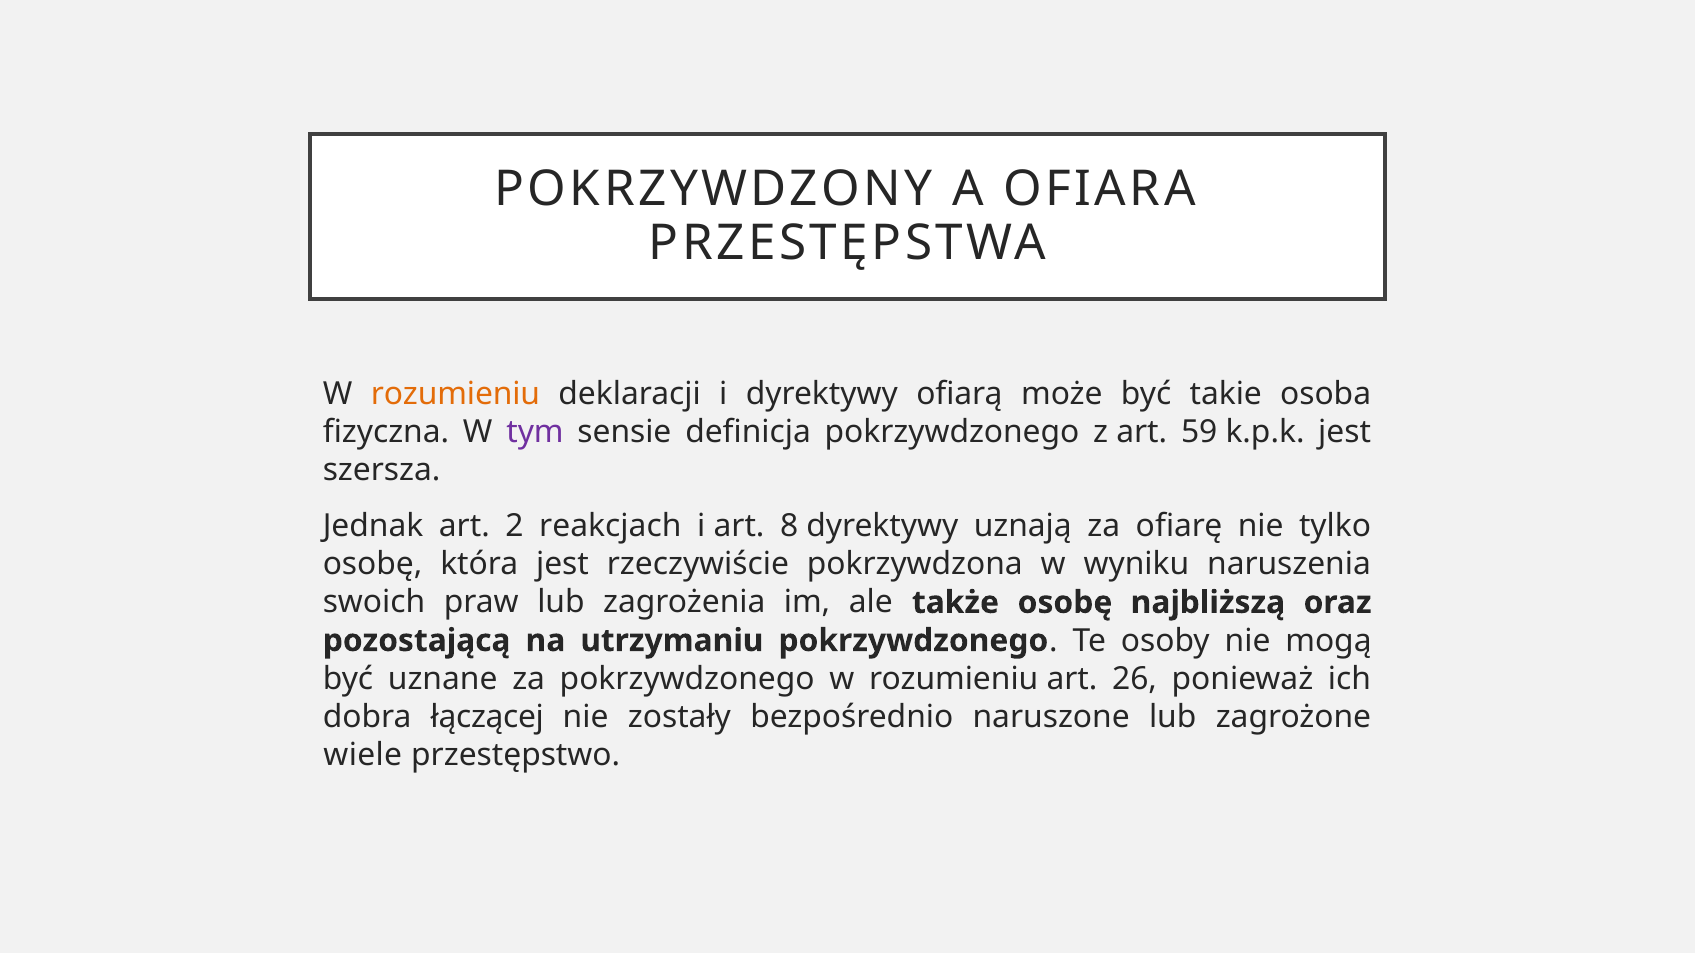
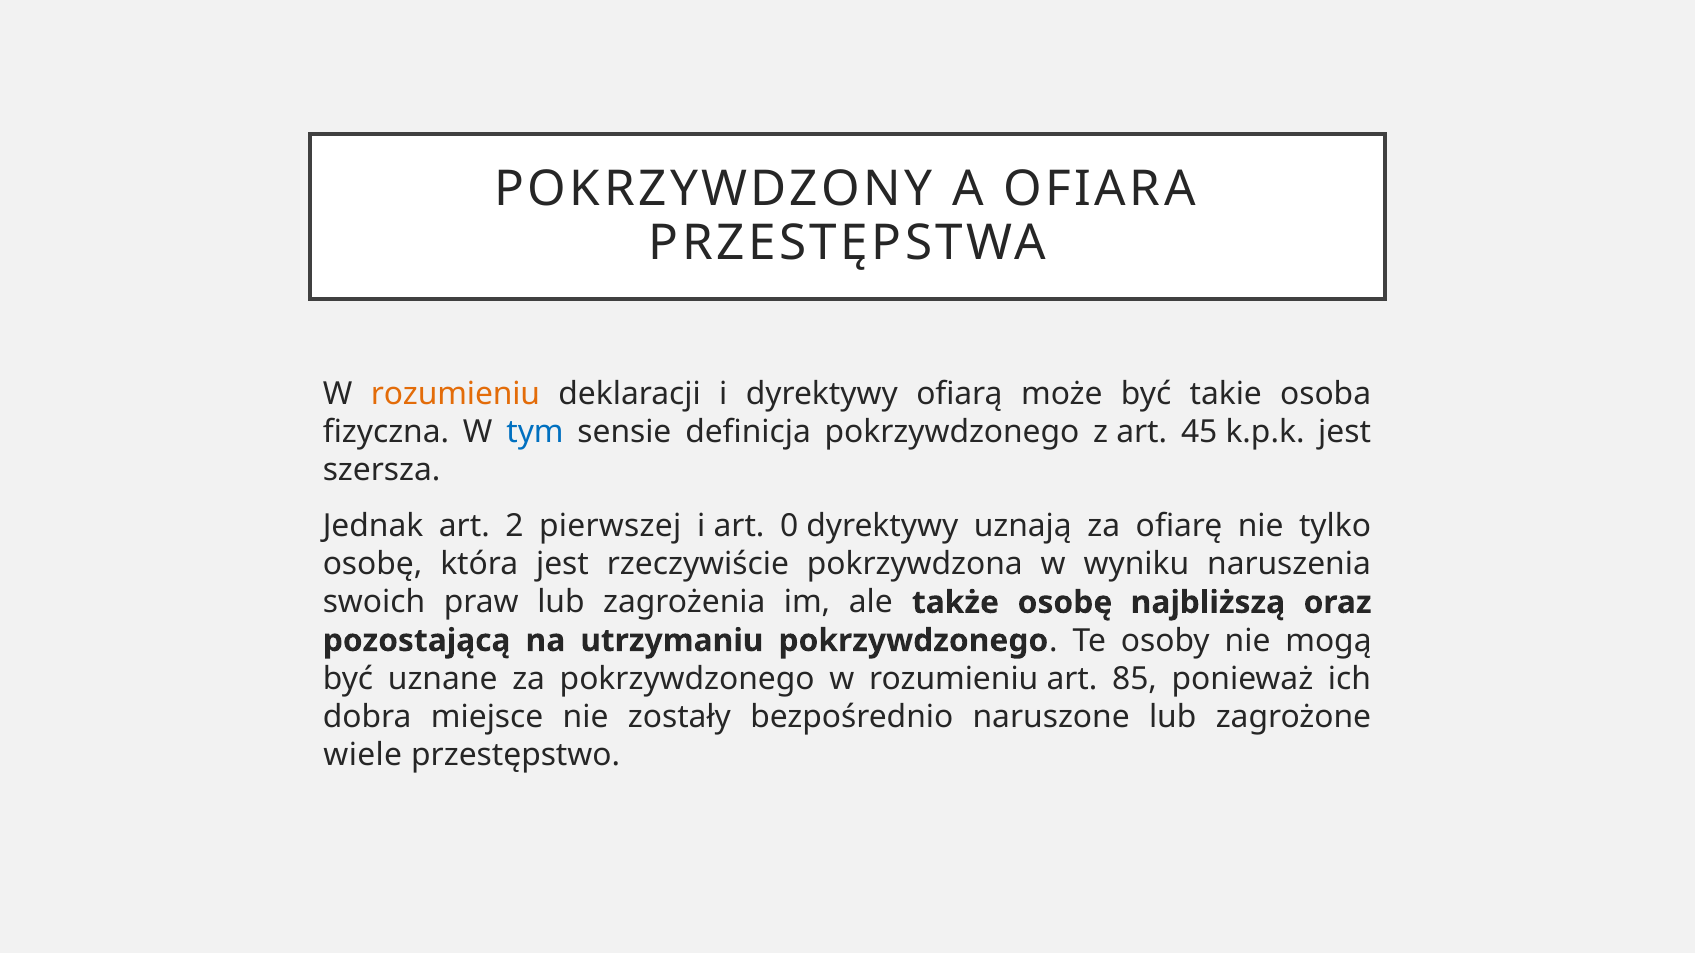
tym colour: purple -> blue (535, 433)
59: 59 -> 45 (1199, 433)
reakcjach: reakcjach -> pierwszej (610, 526)
8: 8 -> 0 (789, 526)
26: 26 -> 85 (1135, 679)
łączącej: łączącej -> miejsce (487, 717)
